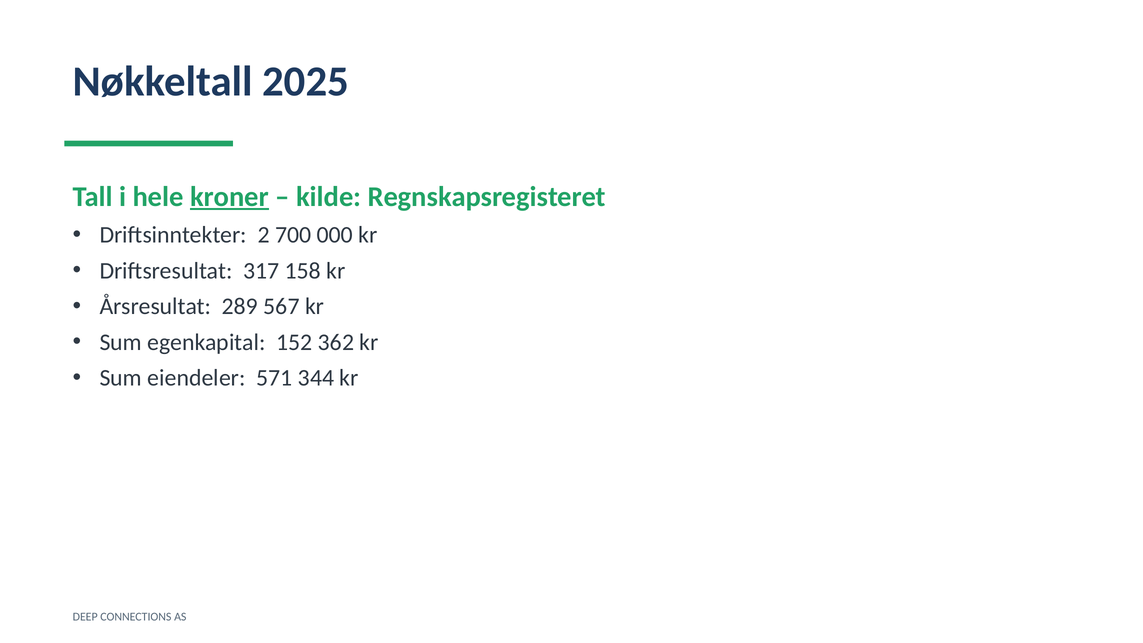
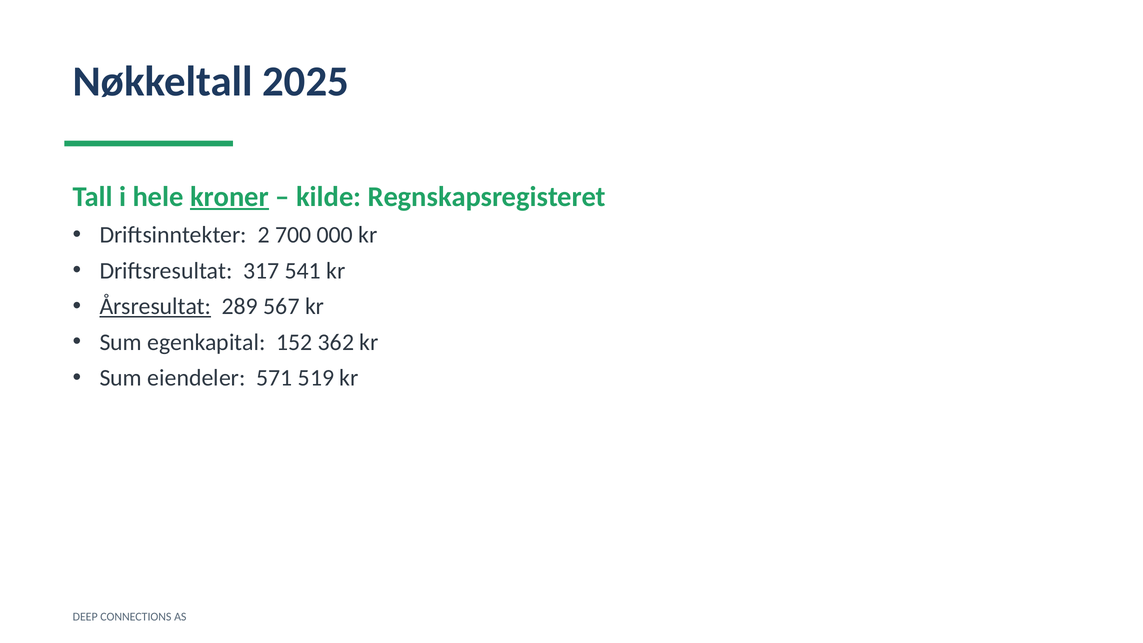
158: 158 -> 541 (303, 271)
Årsresultat underline: none -> present (155, 307)
344: 344 -> 519 (316, 378)
